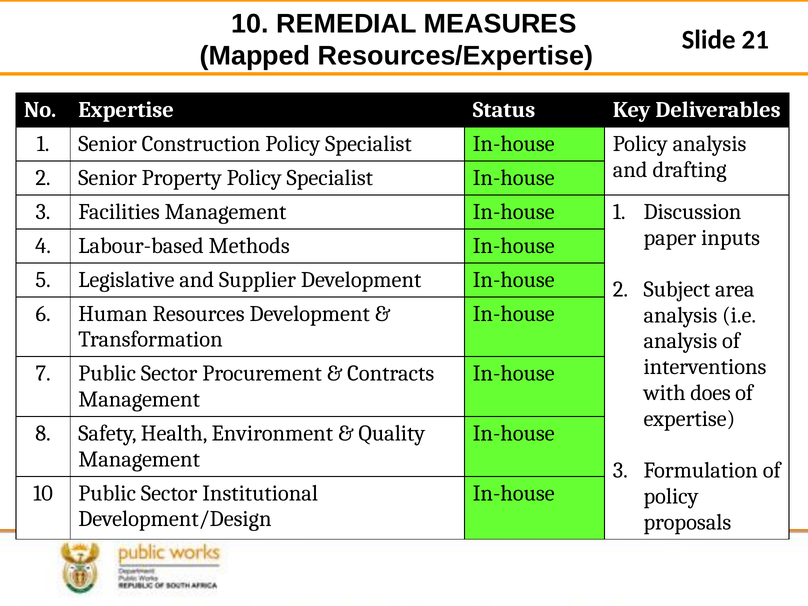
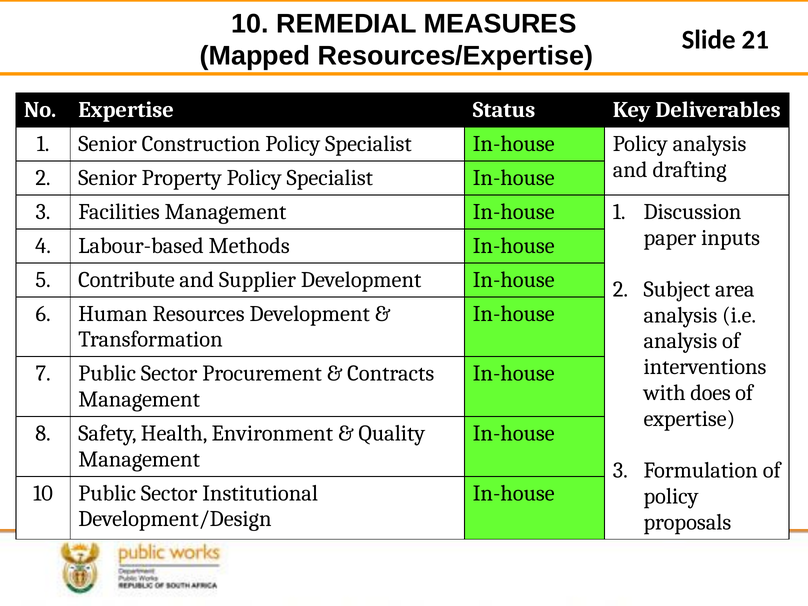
Legislative: Legislative -> Contribute (126, 280)
